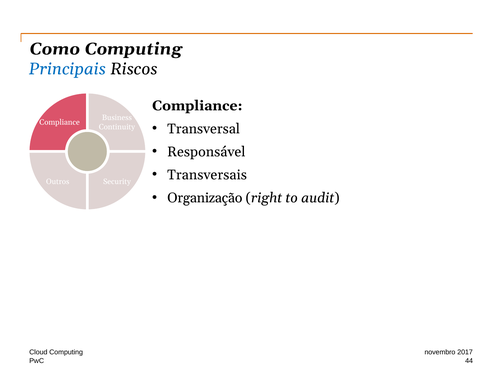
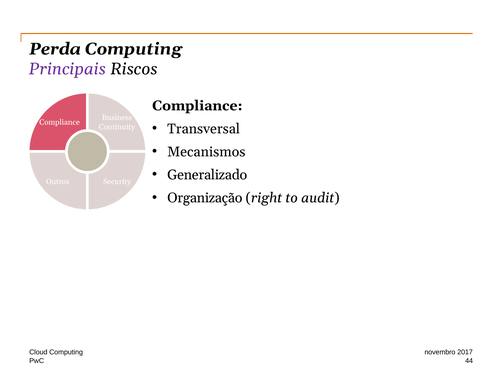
Como: Como -> Perda (55, 49)
Principais colour: blue -> purple (68, 69)
Responsável: Responsável -> Mecanismos (206, 152)
Transversais: Transversais -> Generalizado (207, 175)
